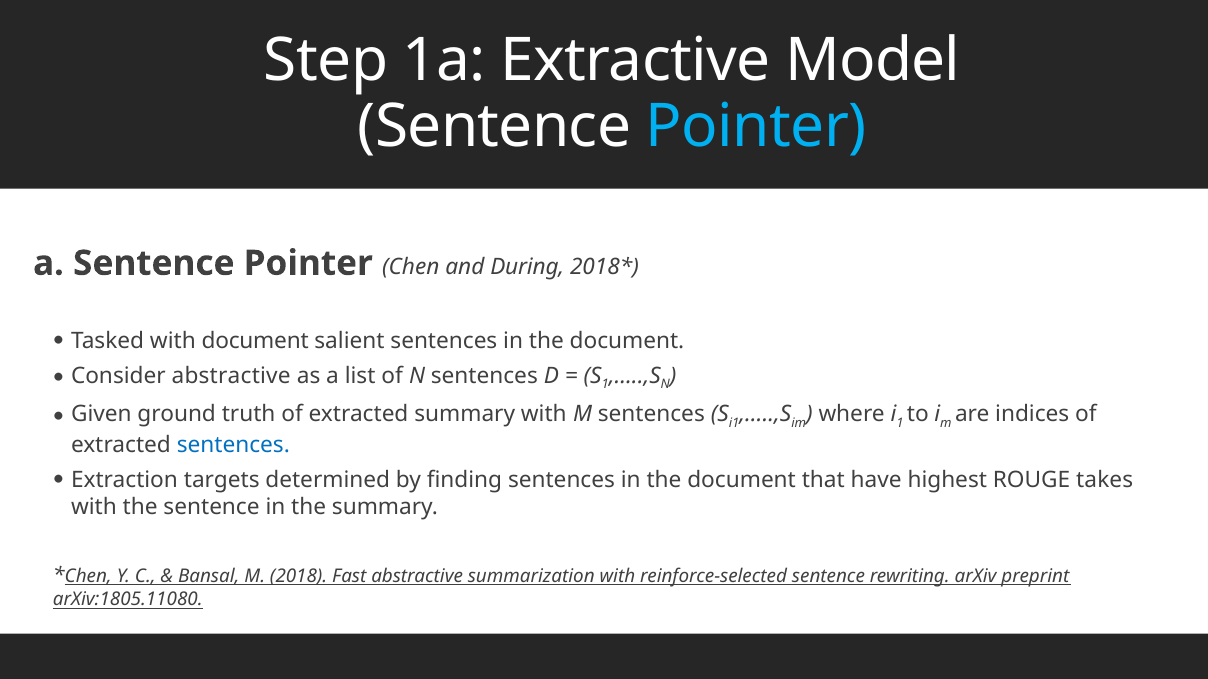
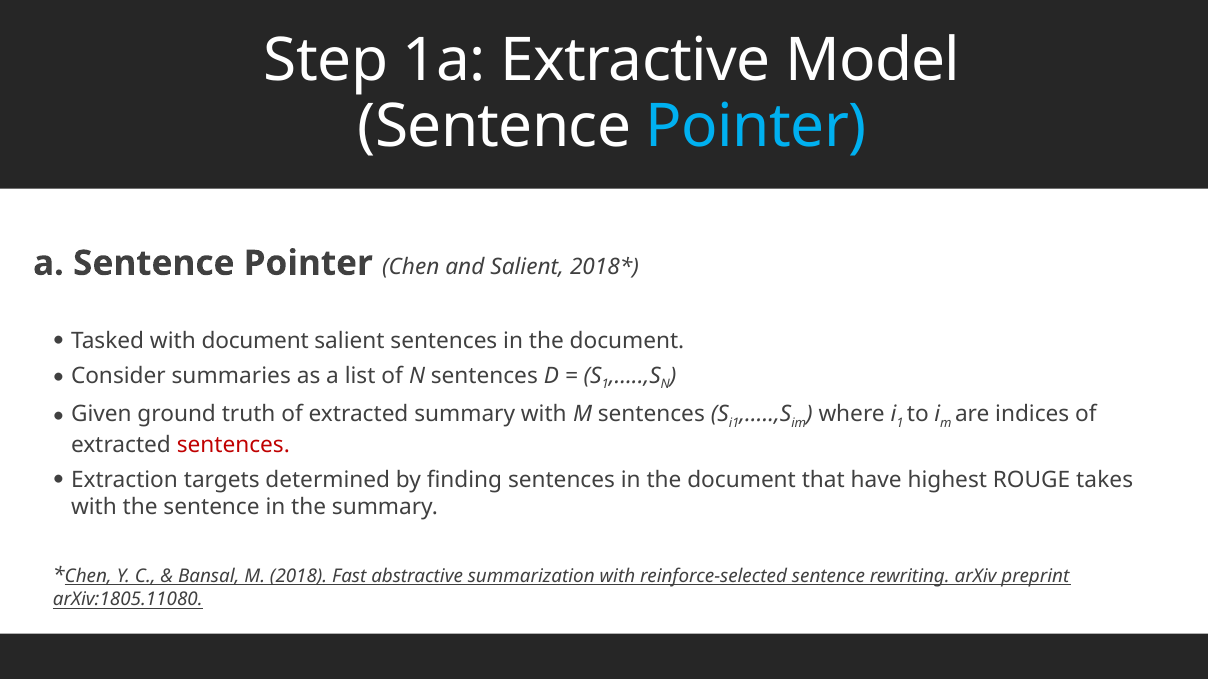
and During: During -> Salient (527, 268)
Consider abstractive: abstractive -> summaries (231, 376)
sentences colour: blue -> red (233, 445)
